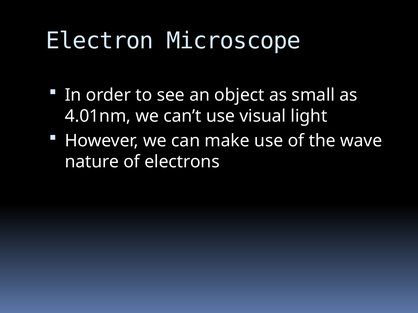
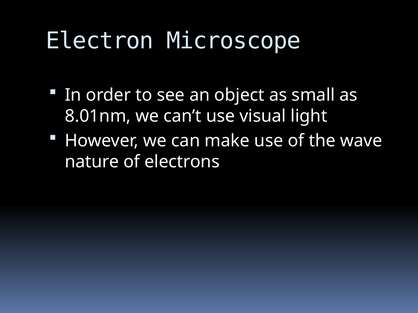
4.01nm: 4.01nm -> 8.01nm (98, 116)
